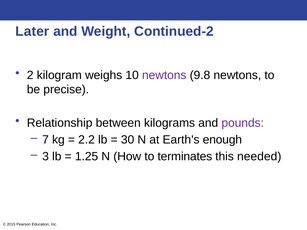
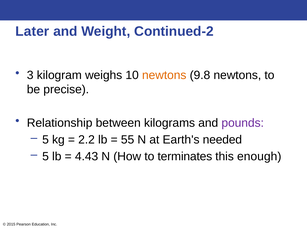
2: 2 -> 3 (30, 75)
newtons colour: purple -> orange (164, 75)
7: 7 -> 5 (46, 140)
30: 30 -> 55 (128, 140)
enough: enough -> needed (222, 140)
3: 3 -> 5 (46, 157)
1.25: 1.25 -> 4.43 (87, 157)
needed: needed -> enough (259, 157)
